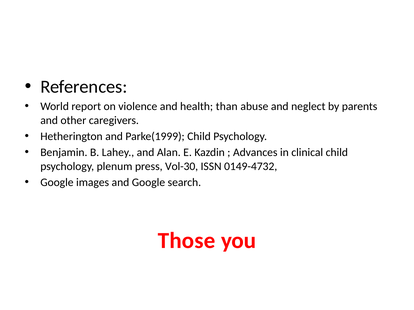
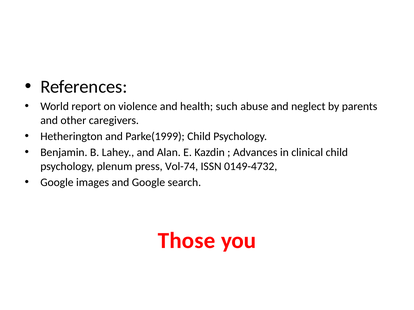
than: than -> such (227, 107)
Vol-30: Vol-30 -> Vol-74 (182, 167)
